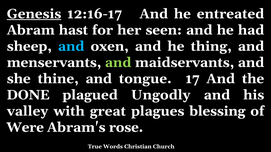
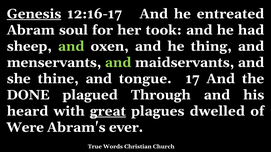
hast: hast -> soul (73, 30)
seen: seen -> took (164, 30)
and colour: light blue -> light green (71, 46)
Ungodly: Ungodly -> Through (161, 95)
valley: valley -> heard (28, 111)
great underline: none -> present (108, 111)
blessing: blessing -> dwelled (217, 111)
rose: rose -> ever (126, 128)
